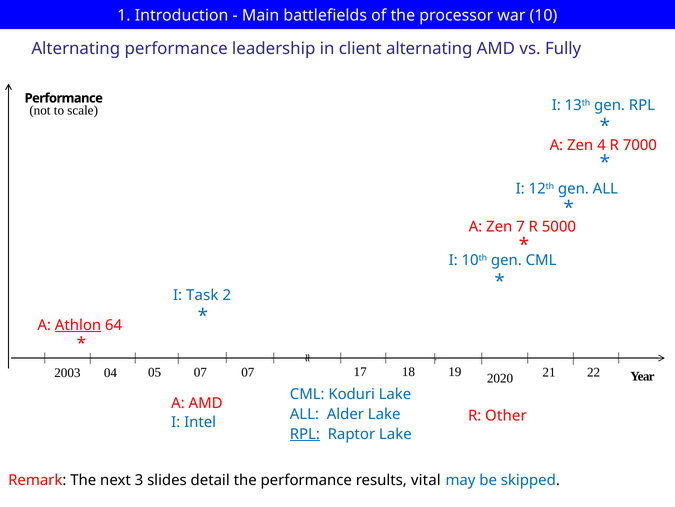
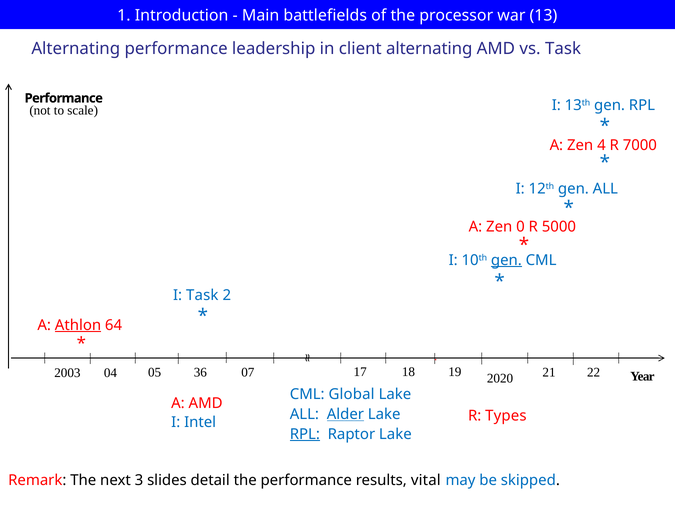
10: 10 -> 13 (543, 16)
vs Fully: Fully -> Task (563, 48)
7: 7 -> 0 (520, 227)
gen underline: none -> present (506, 260)
04 07: 07 -> 36 (200, 372)
Koduri: Koduri -> Global (352, 394)
Alder underline: none -> present (345, 414)
Other: Other -> Types (506, 415)
